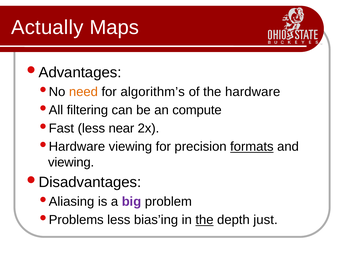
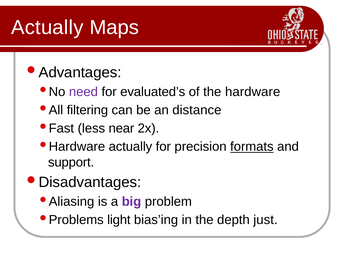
need colour: orange -> purple (83, 92)
algorithm’s: algorithm’s -> evaluated’s (153, 92)
compute: compute -> distance (197, 110)
viewing: viewing -> actually (130, 147)
viewing: viewing -> support (71, 162)
less: less -> light (119, 220)
the underline: present -> none (204, 220)
